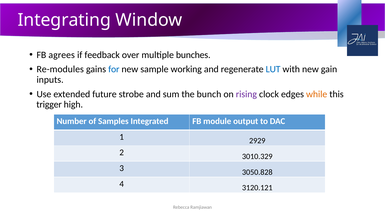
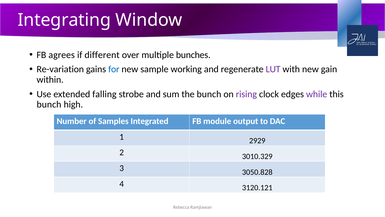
feedback: feedback -> different (102, 55)
Re-modules: Re-modules -> Re-variation (60, 69)
LUT colour: blue -> purple (273, 69)
inputs: inputs -> within (50, 80)
future: future -> falling (104, 94)
while colour: orange -> purple (317, 94)
trigger: trigger -> bunch (49, 104)
